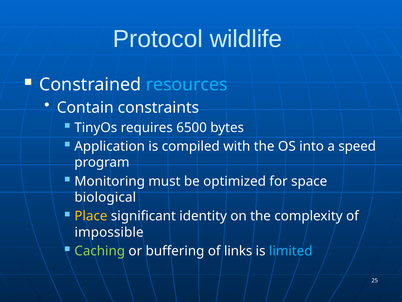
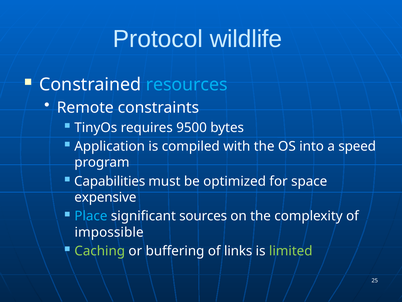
Contain: Contain -> Remote (85, 107)
6500: 6500 -> 9500 (192, 127)
Monitoring: Monitoring -> Capabilities (110, 181)
biological: biological -> expensive (105, 197)
Place colour: yellow -> light blue (91, 216)
identity: identity -> sources (203, 216)
limited colour: light blue -> light green (291, 251)
